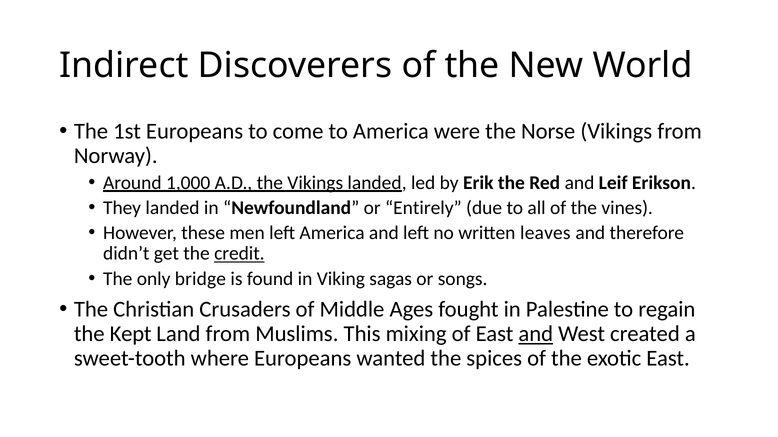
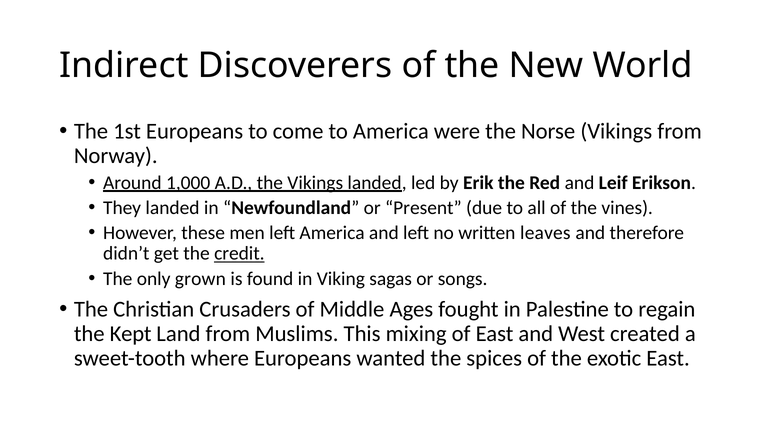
Entirely: Entirely -> Present (423, 208)
bridge: bridge -> grown (200, 279)
and underline: present -> none (536, 334)
